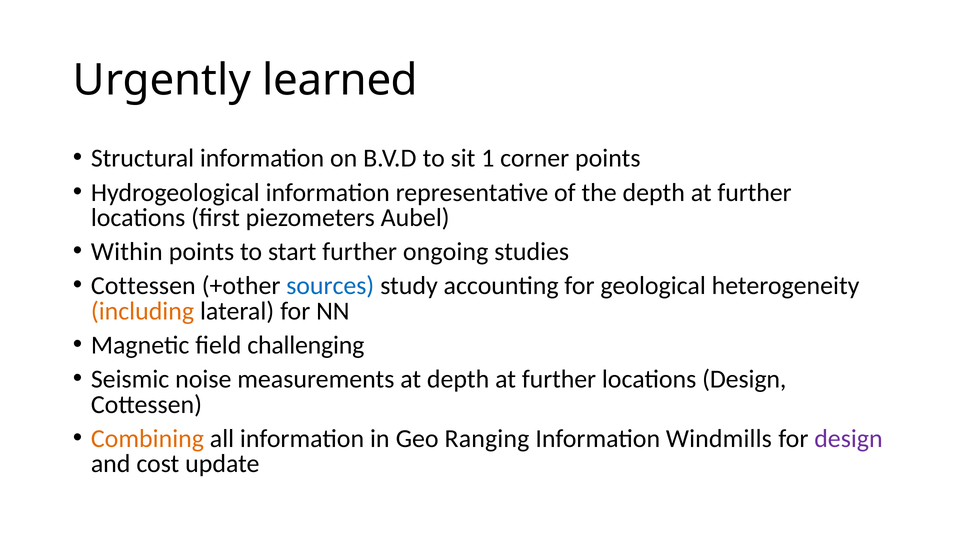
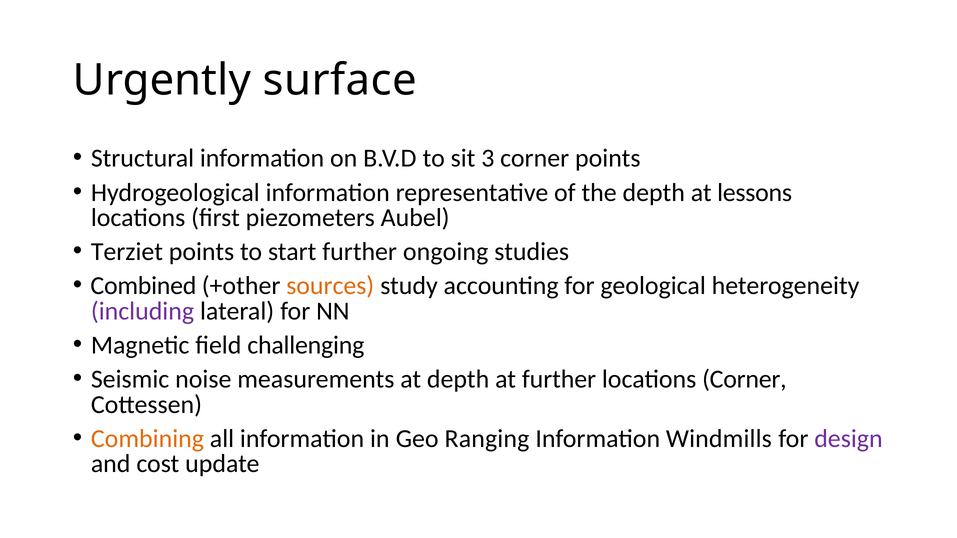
learned: learned -> surface (340, 80)
1: 1 -> 3 (488, 158)
the depth at further: further -> lessons (755, 193)
Within: Within -> Terziet (127, 252)
Cottessen: Cottessen -> Combined (143, 286)
sources colour: blue -> orange (330, 286)
including colour: orange -> purple (142, 311)
locations Design: Design -> Corner (744, 380)
